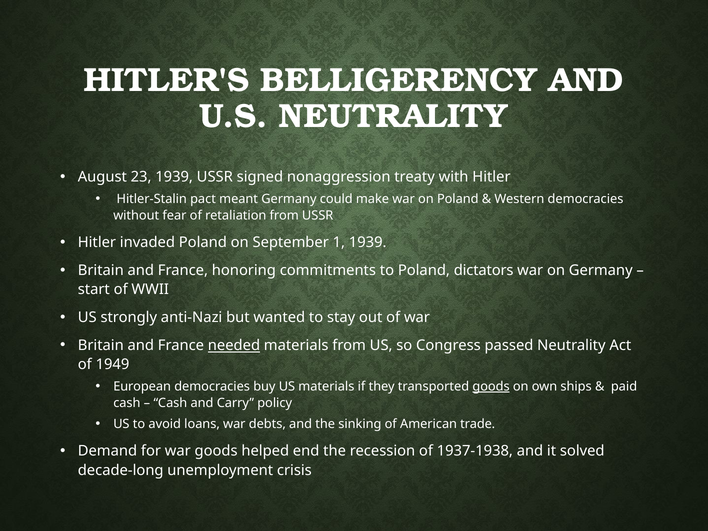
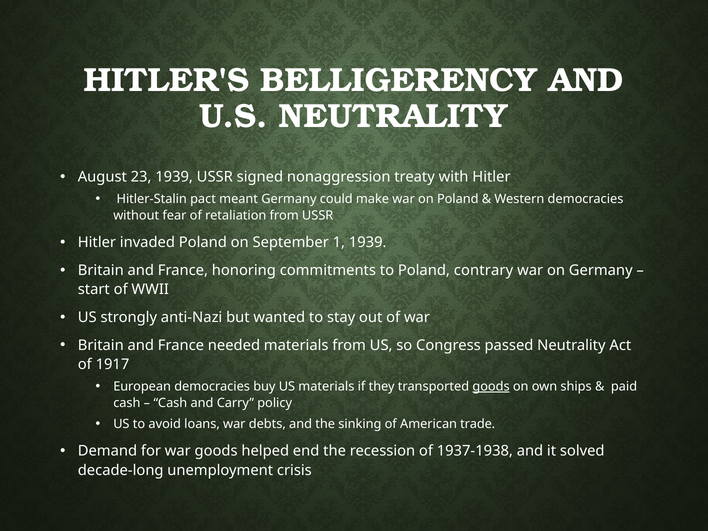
dictators: dictators -> contrary (484, 271)
needed underline: present -> none (234, 345)
1949: 1949 -> 1917 (112, 365)
